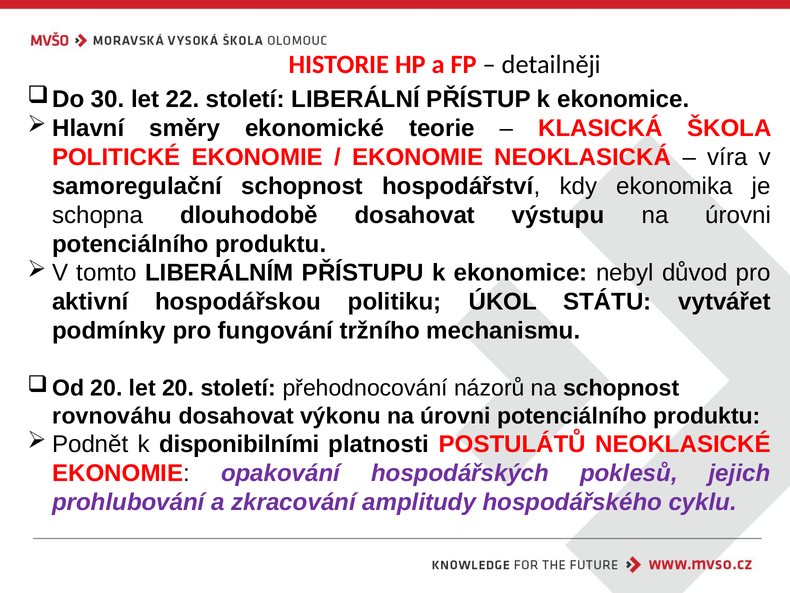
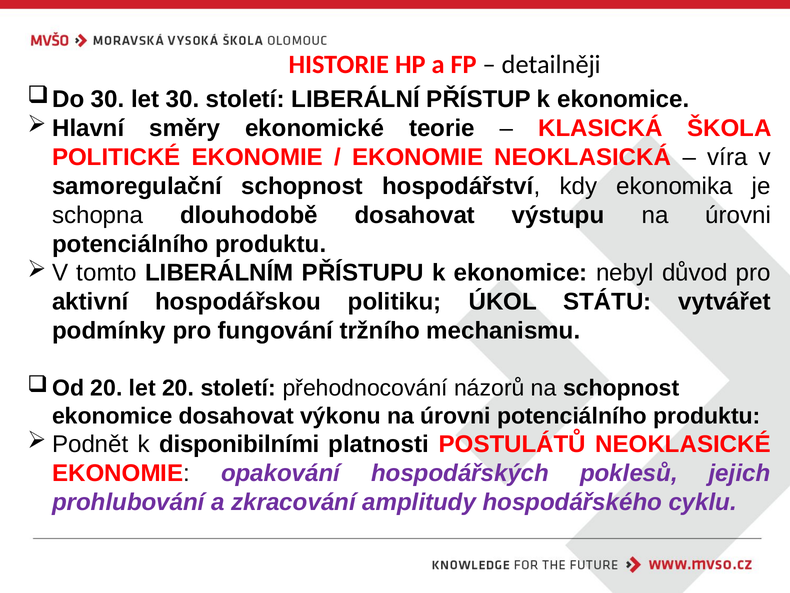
let 22: 22 -> 30 (182, 99)
rovnováhu: rovnováhu -> ekonomice (112, 416)
